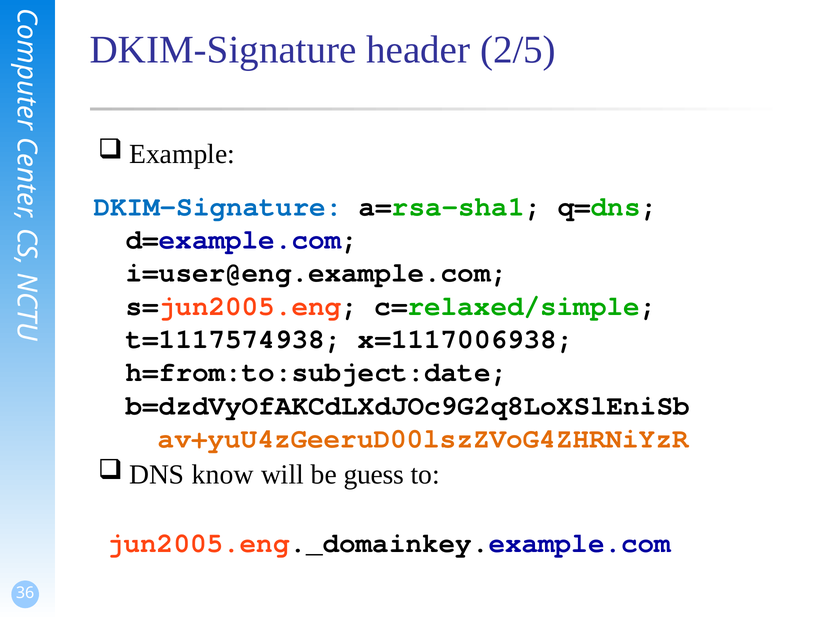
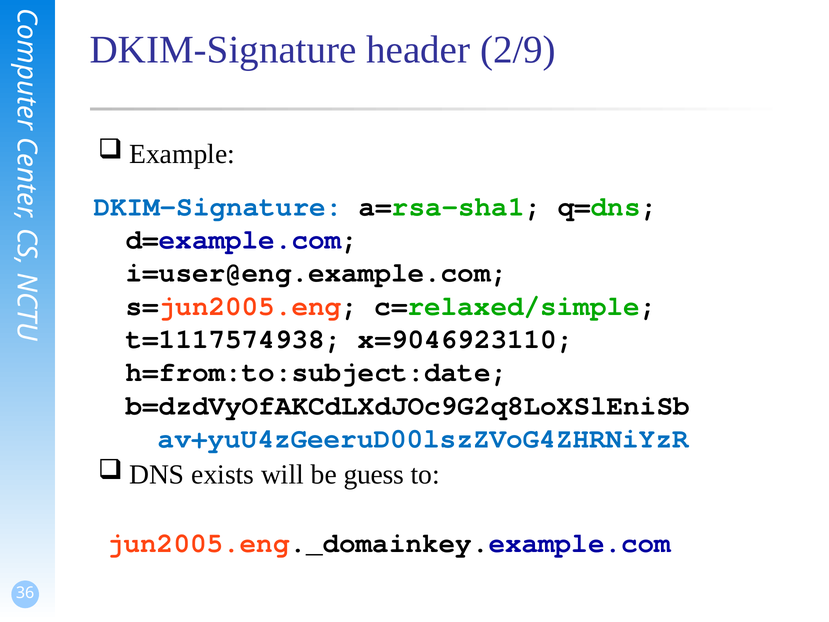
2/5: 2/5 -> 2/9 (518, 50)
x=1117006938: x=1117006938 -> x=9046923110 (466, 339)
av+yuU4zGeeruD00lszZVoG4ZHRNiYzR colour: orange -> blue (423, 438)
know: know -> exists (223, 475)
